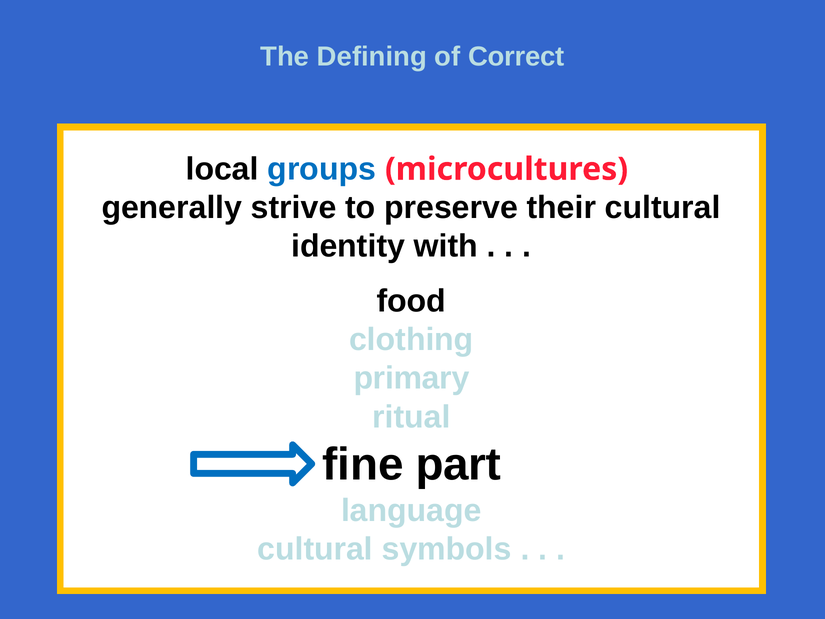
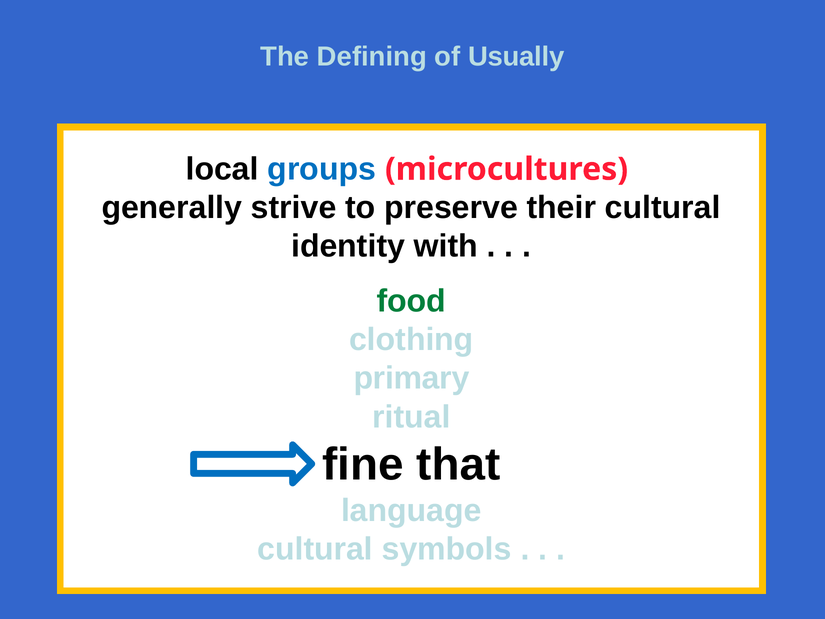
Correct: Correct -> Usually (516, 57)
food colour: black -> green (411, 301)
part: part -> that (458, 464)
